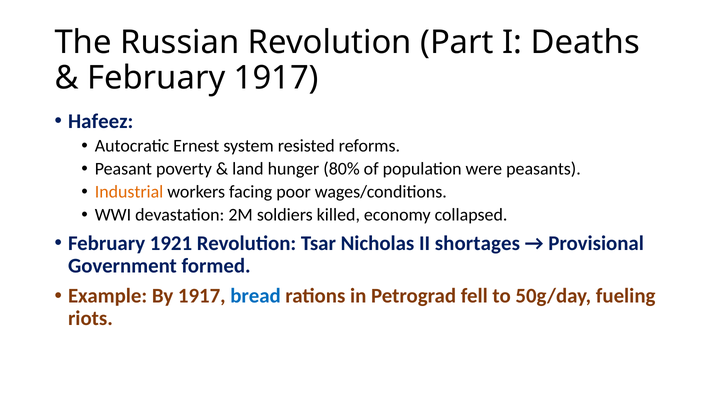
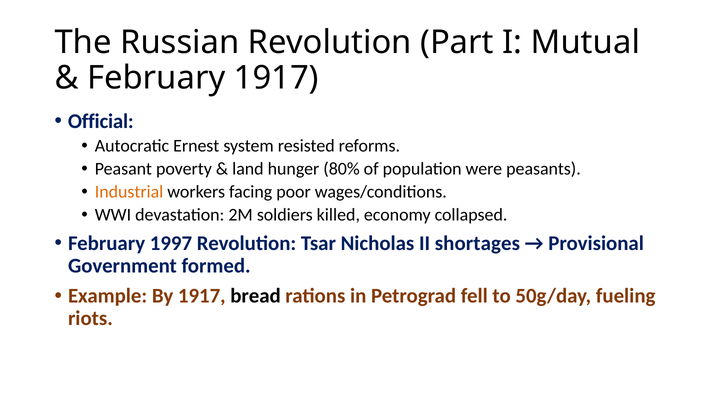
Deaths: Deaths -> Mutual (585, 42)
Hafeez: Hafeez -> Official (101, 121)
1921: 1921 -> 1997 (171, 243)
bread colour: blue -> black (256, 296)
